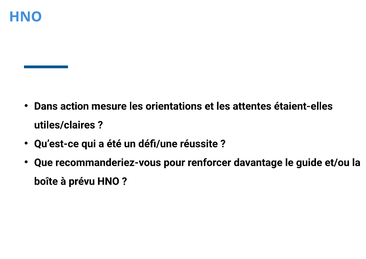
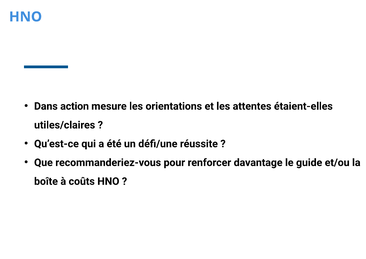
prévu: prévu -> coûts (82, 181)
